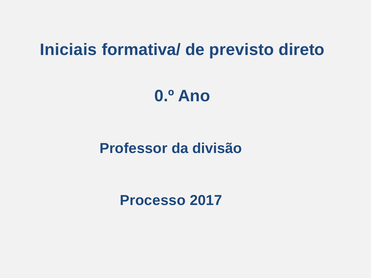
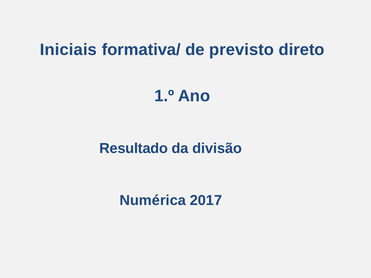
0.º: 0.º -> 1.º (164, 96)
Professor: Professor -> Resultado (134, 148)
Processo: Processo -> Numérica (153, 200)
